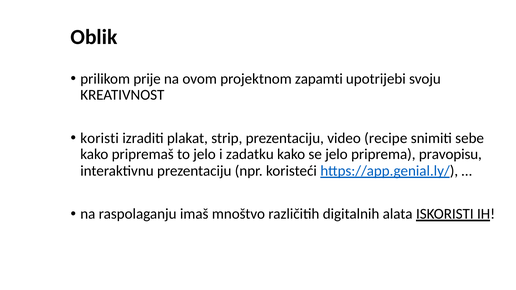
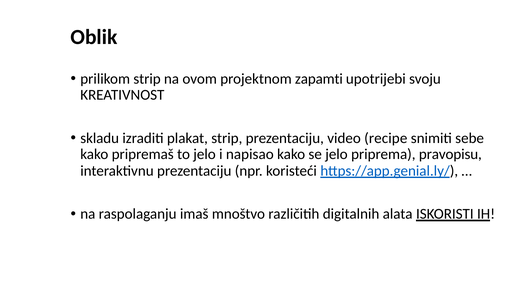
prilikom prije: prije -> strip (147, 79)
koristi: koristi -> skladu (100, 138)
zadatku: zadatku -> napisao (250, 154)
